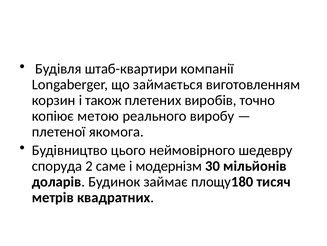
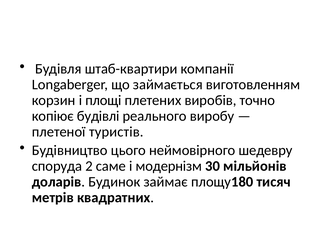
також: також -> площі (103, 100)
метою: метою -> будівлі (98, 116)
якомога: якомога -> туристів (116, 131)
